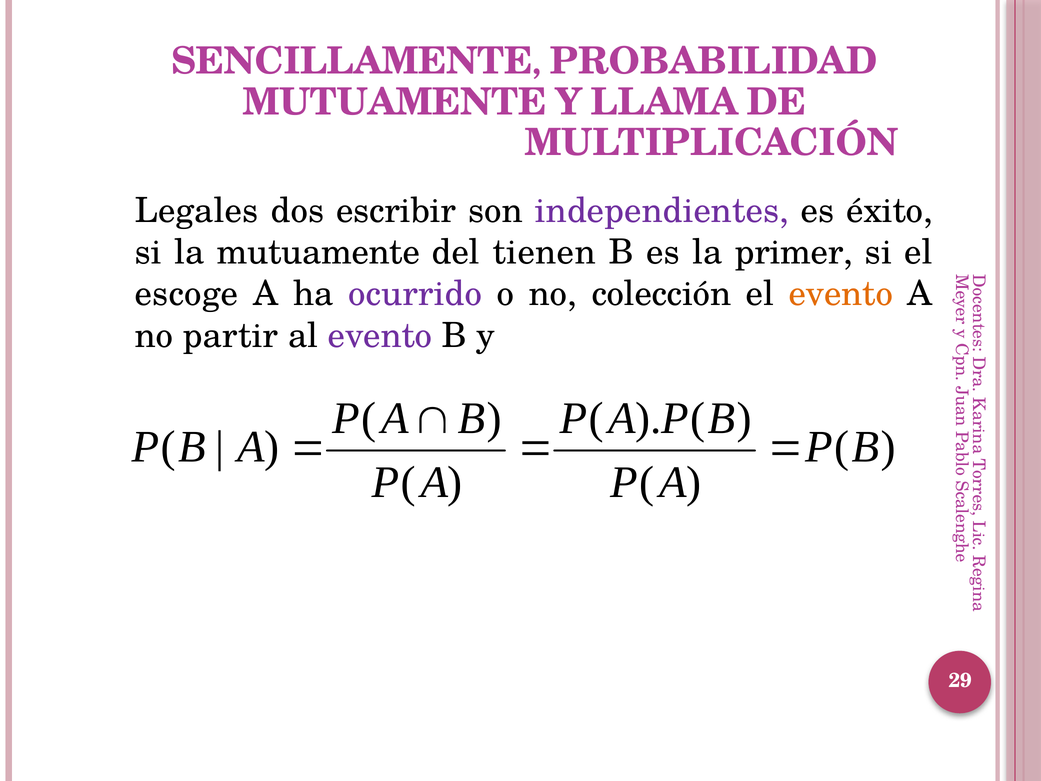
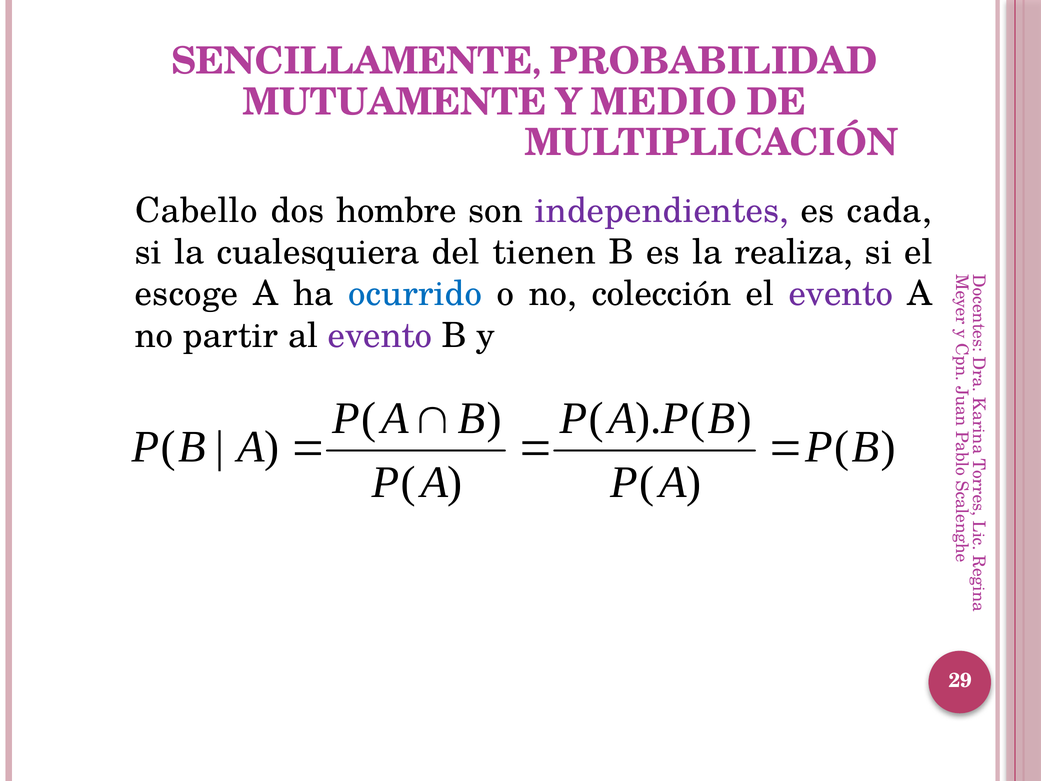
LLAMA: LLAMA -> MEDIO (664, 102)
Legales: Legales -> Cabello (196, 211)
escribir: escribir -> hombre (396, 211)
éxito: éxito -> cada (889, 211)
la mutuamente: mutuamente -> cualesquiera (318, 252)
primer: primer -> realiza (794, 252)
ocurrido colour: purple -> blue (415, 294)
evento colour: orange -> purple (841, 294)
